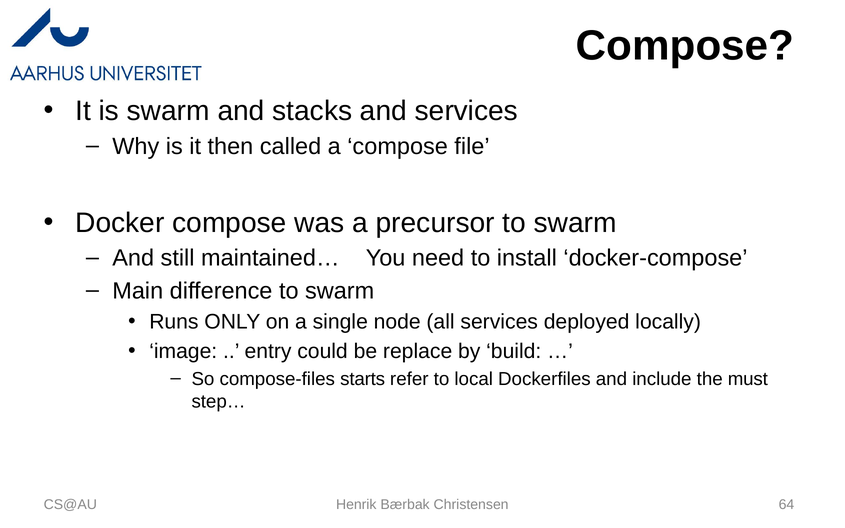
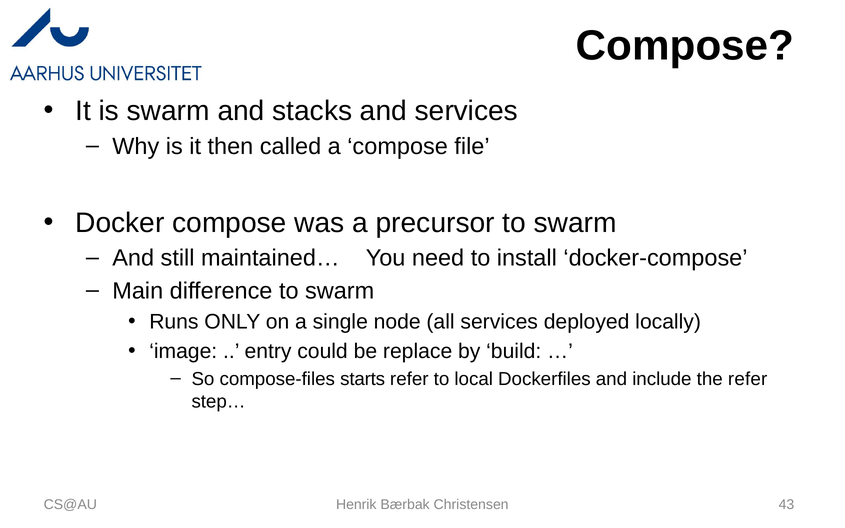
the must: must -> refer (748, 379)
64: 64 -> 43 (786, 505)
